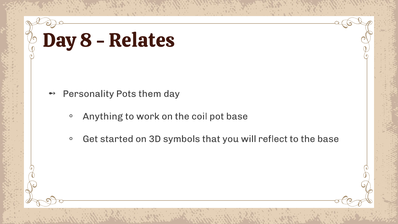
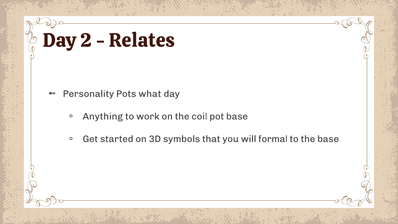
8: 8 -> 2 (86, 40)
them: them -> what (150, 94)
reflect: reflect -> formal (273, 139)
